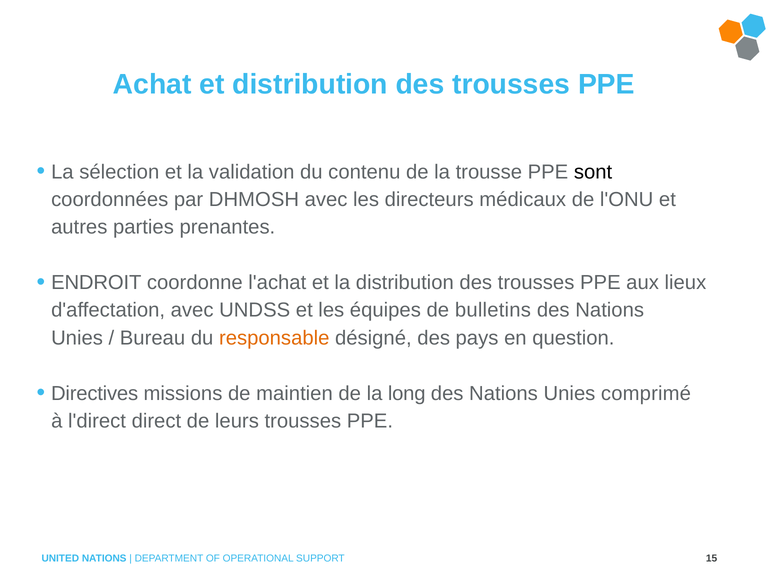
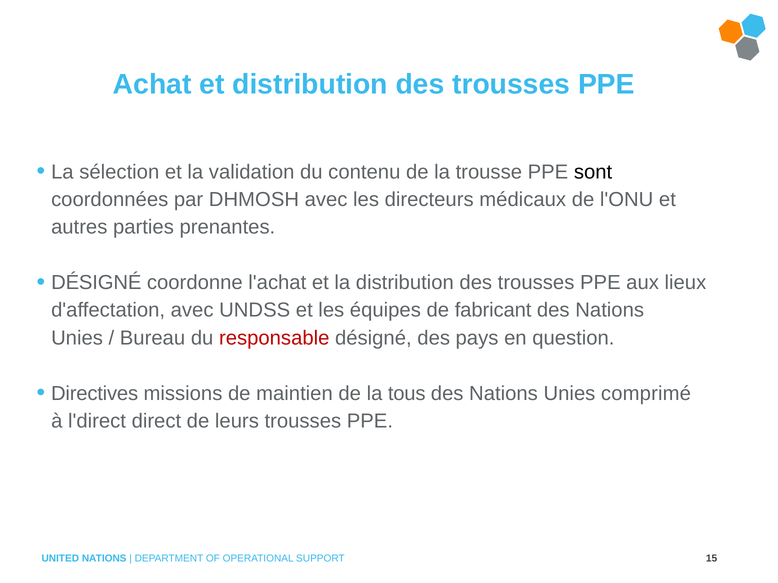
ENDROIT: ENDROIT -> DÉSIGNÉ (96, 283)
bulletins: bulletins -> fabricant (493, 310)
responsable colour: orange -> red (274, 338)
long: long -> tous (407, 394)
